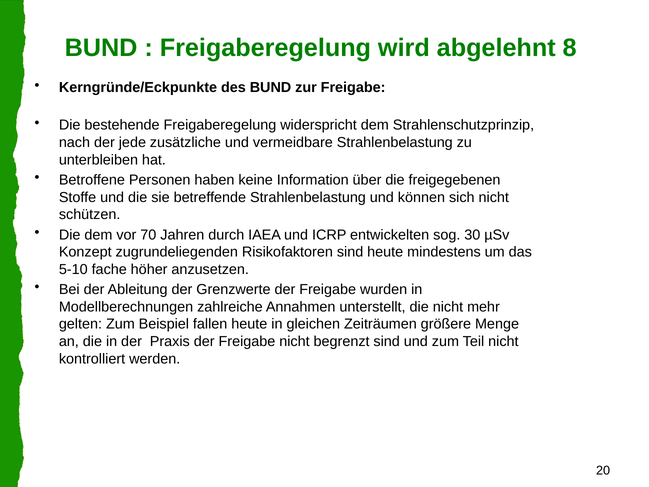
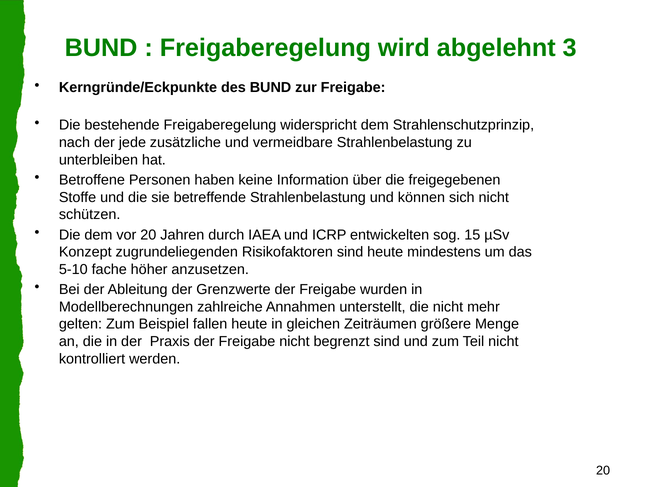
8: 8 -> 3 (570, 48)
vor 70: 70 -> 20 (148, 235)
30: 30 -> 15 (472, 235)
